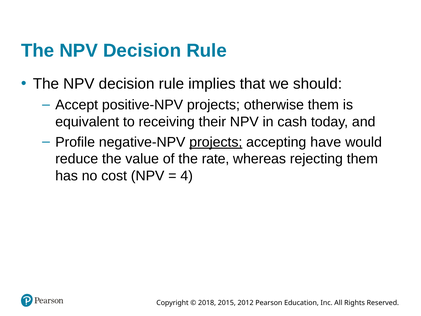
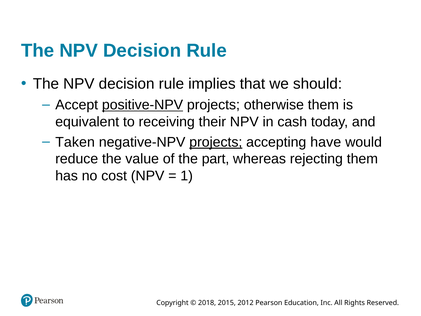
positive-NPV underline: none -> present (143, 105)
Profile: Profile -> Taken (75, 142)
rate: rate -> part (216, 159)
4: 4 -> 1 (187, 176)
